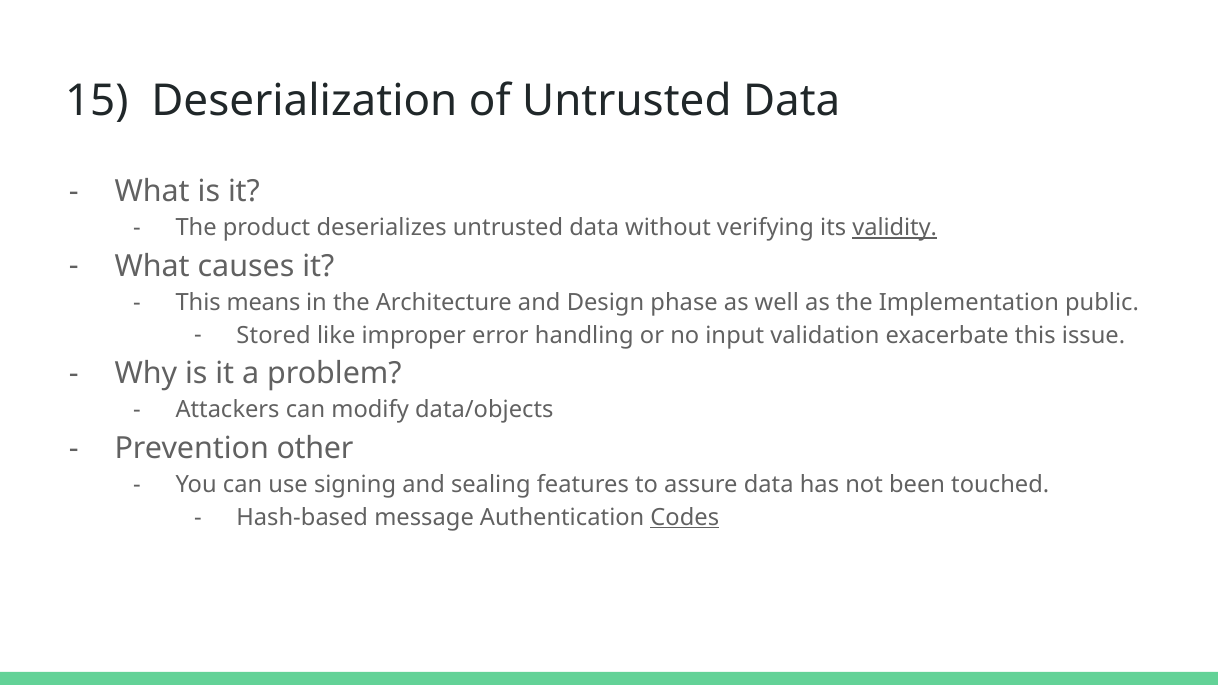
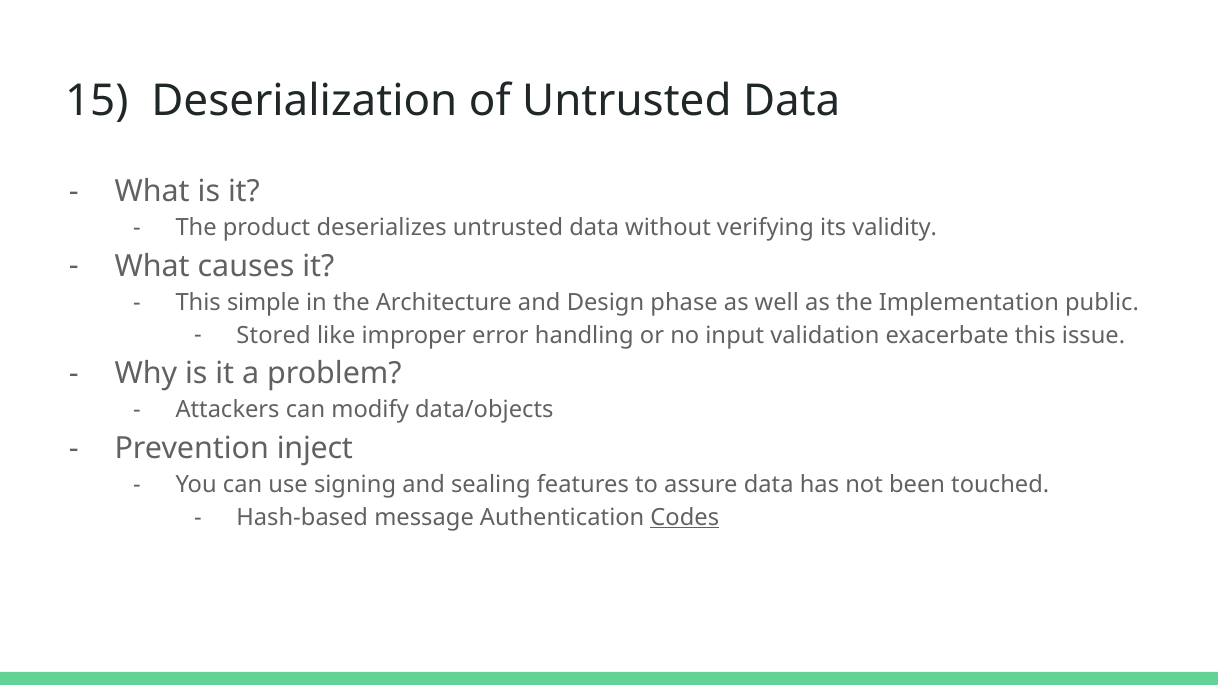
validity underline: present -> none (895, 228)
means: means -> simple (264, 303)
other: other -> inject (315, 449)
